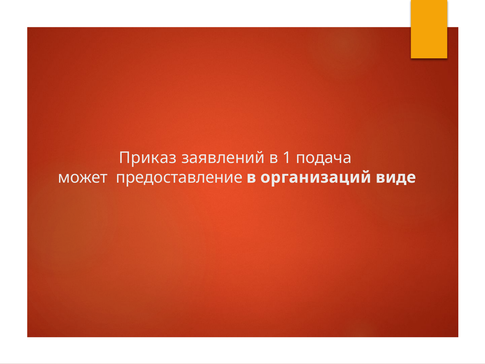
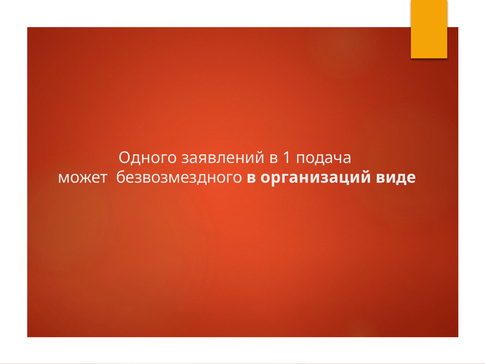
Приказ: Приказ -> Одного (148, 158)
предоставление: предоставление -> безвозмездного (179, 177)
